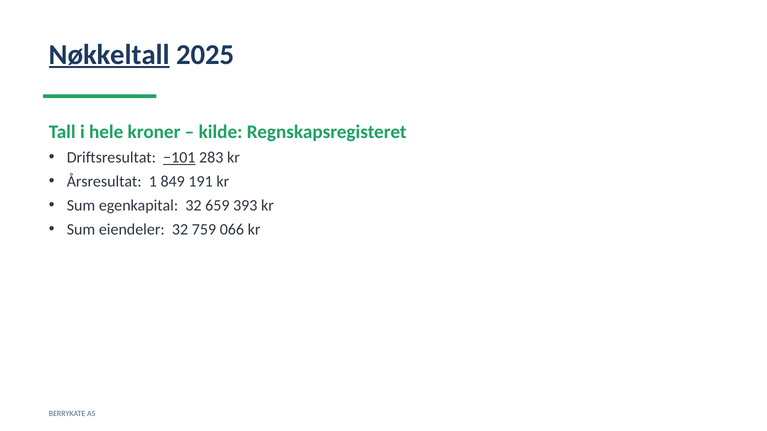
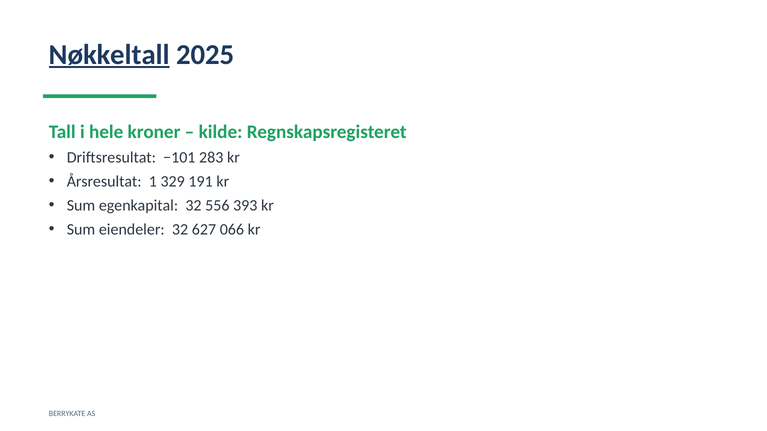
−101 underline: present -> none (179, 158)
849: 849 -> 329 (173, 182)
659: 659 -> 556 (217, 206)
759: 759 -> 627 (204, 230)
